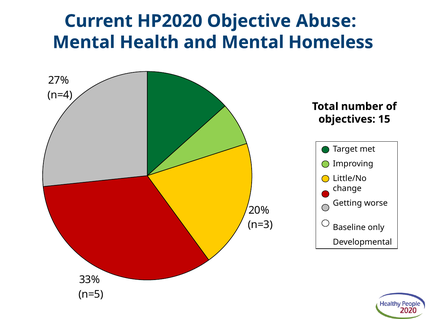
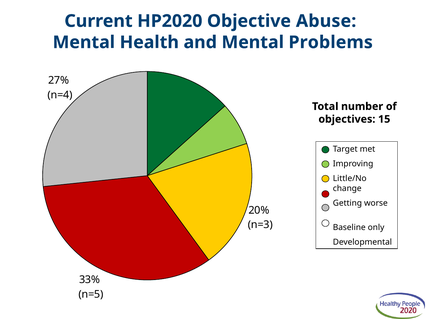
Homeless: Homeless -> Problems (331, 42)
